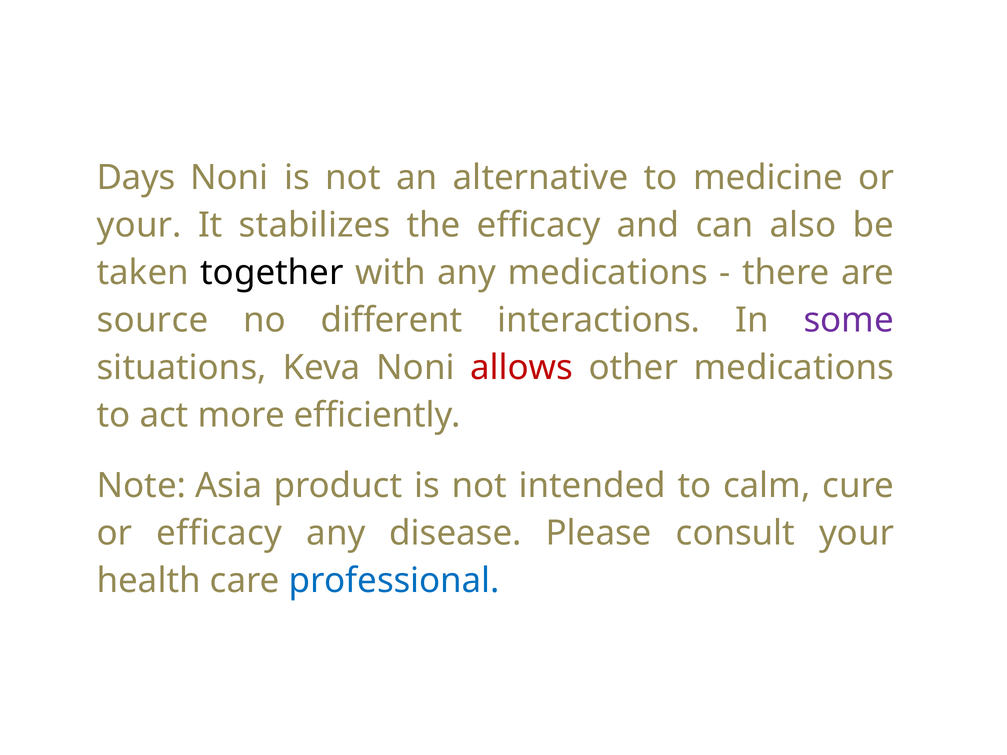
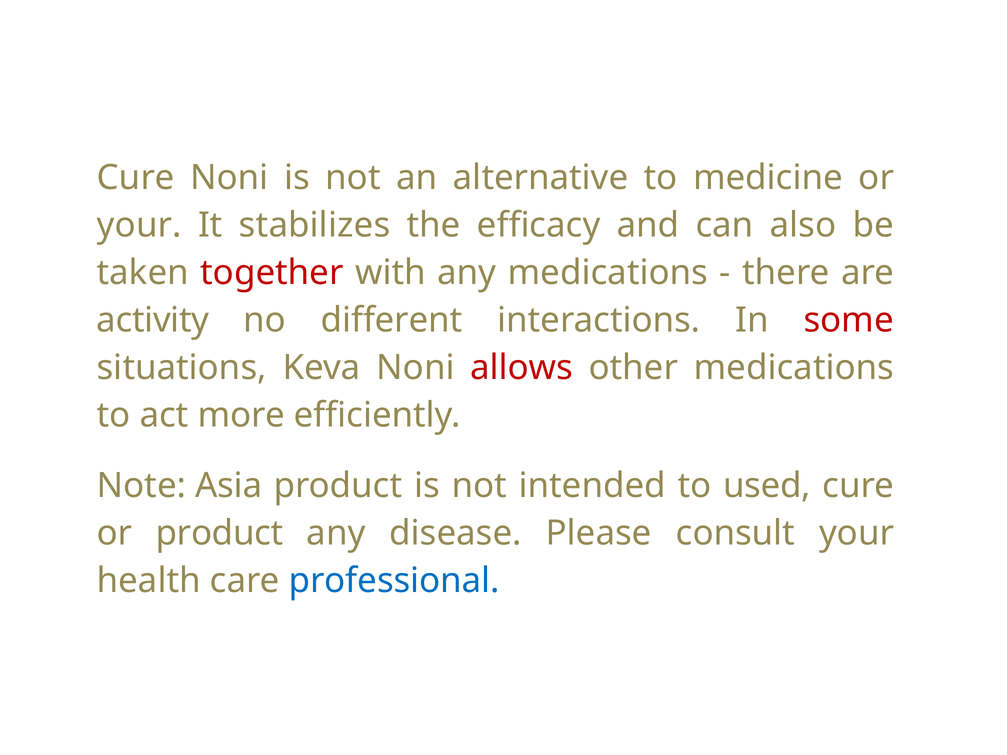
Days: Days -> Cure (136, 178)
together colour: black -> red (272, 273)
source: source -> activity (153, 320)
some colour: purple -> red (849, 320)
calm: calm -> used (767, 486)
or efficacy: efficacy -> product (220, 534)
